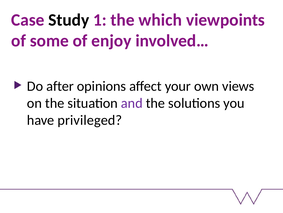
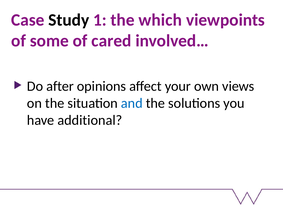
enjoy: enjoy -> cared (111, 41)
and colour: purple -> blue (132, 103)
privileged: privileged -> additional (90, 120)
